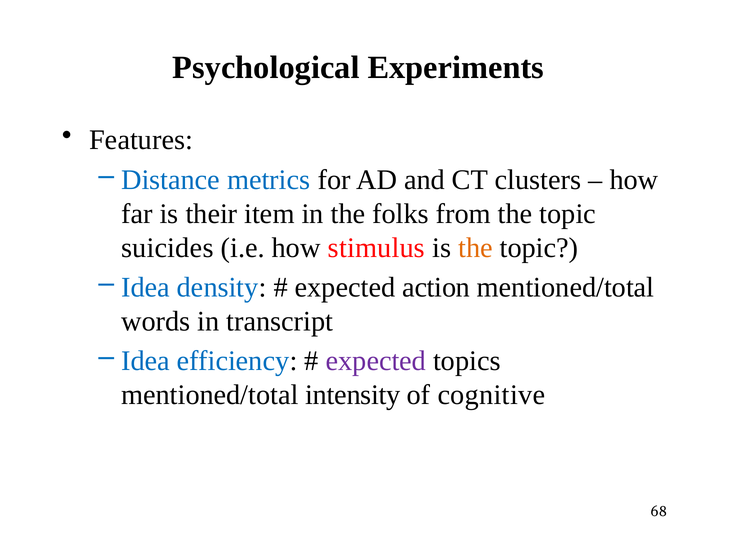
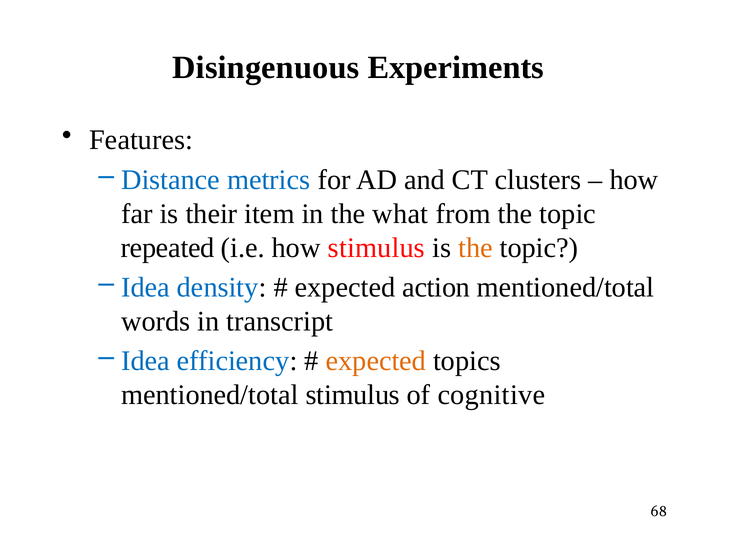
Psychological: Psychological -> Disingenuous (266, 68)
folks: folks -> what (400, 214)
suicides: suicides -> repeated (168, 248)
expected colour: purple -> orange (376, 361)
mentioned/total intensity: intensity -> stimulus (353, 395)
